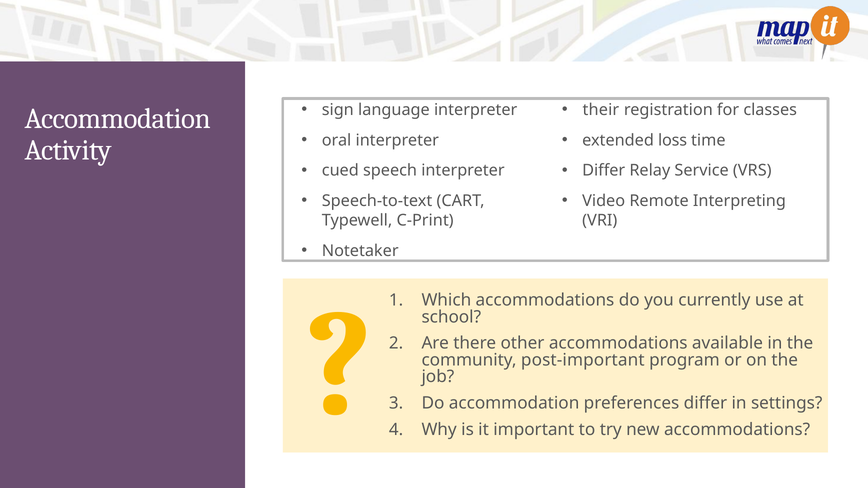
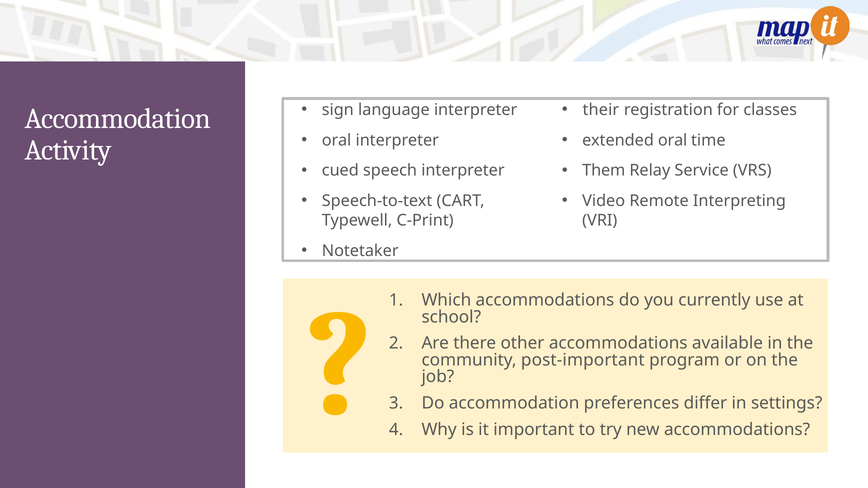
extended loss: loss -> oral (673, 140)
Differ: Differ -> Them (604, 171)
